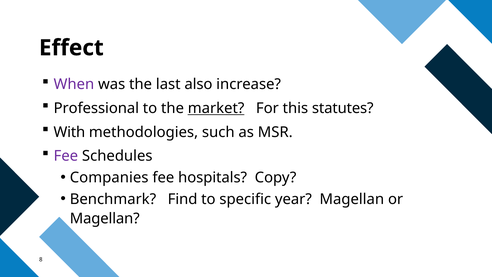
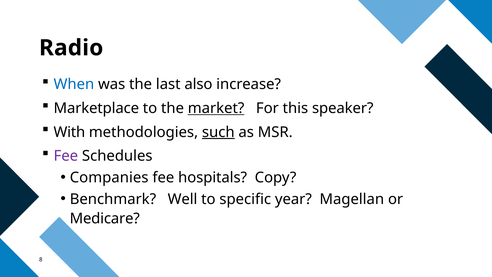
Effect: Effect -> Radio (71, 48)
When colour: purple -> blue (74, 84)
Professional: Professional -> Marketplace (96, 108)
statutes: statutes -> speaker (343, 108)
such underline: none -> present (218, 132)
Find: Find -> Well (183, 199)
Magellan: Magellan -> Medicare (105, 218)
